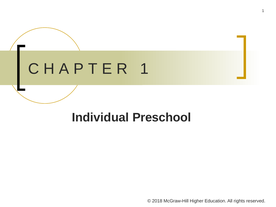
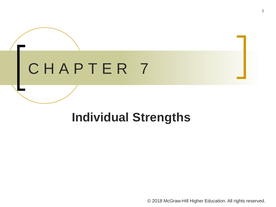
1: 1 -> 7 (144, 69)
Preschool: Preschool -> Strengths (162, 118)
